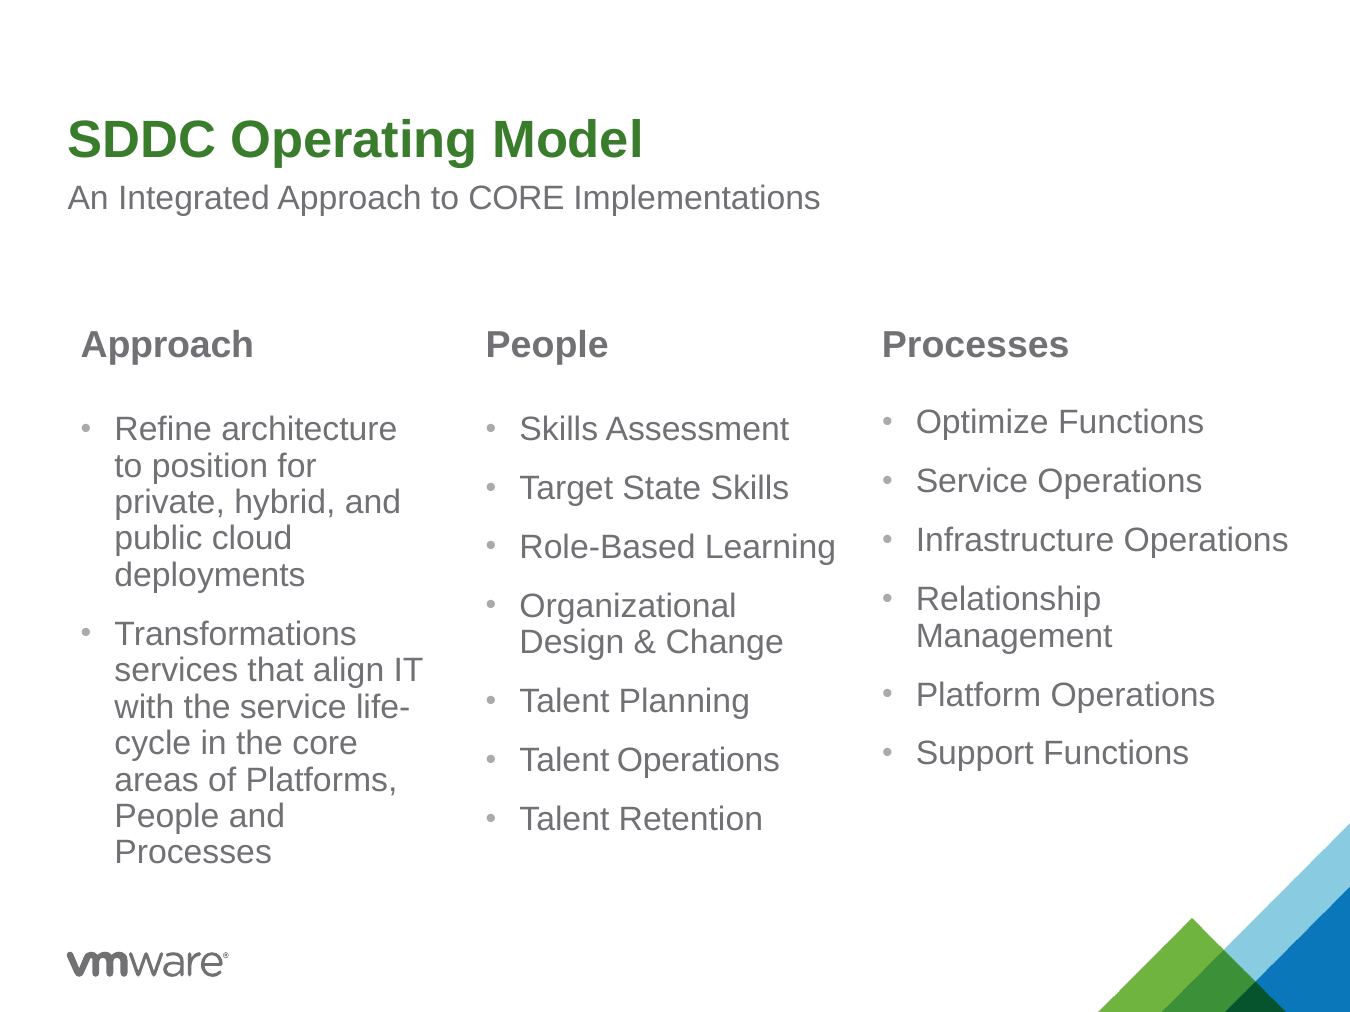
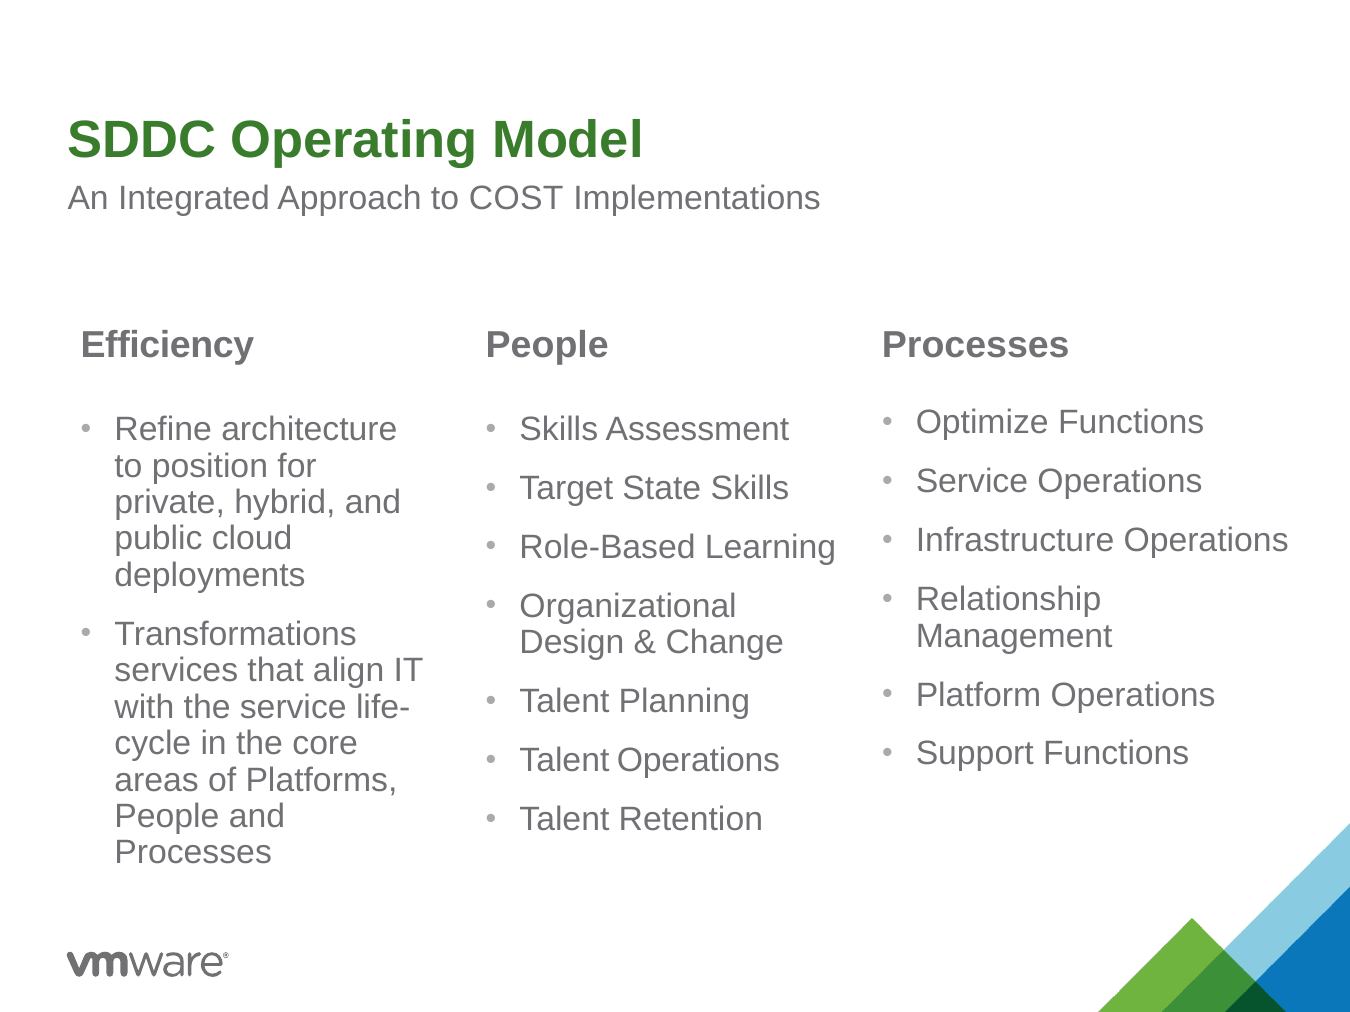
to CORE: CORE -> COST (516, 198)
Approach: Approach -> Efficiency (167, 345)
